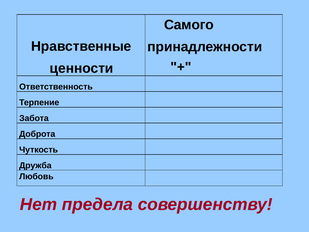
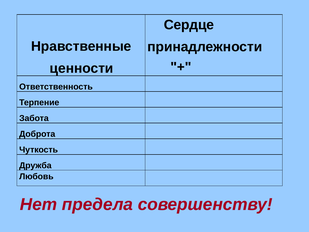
Самого: Самого -> Сердце (189, 25)
